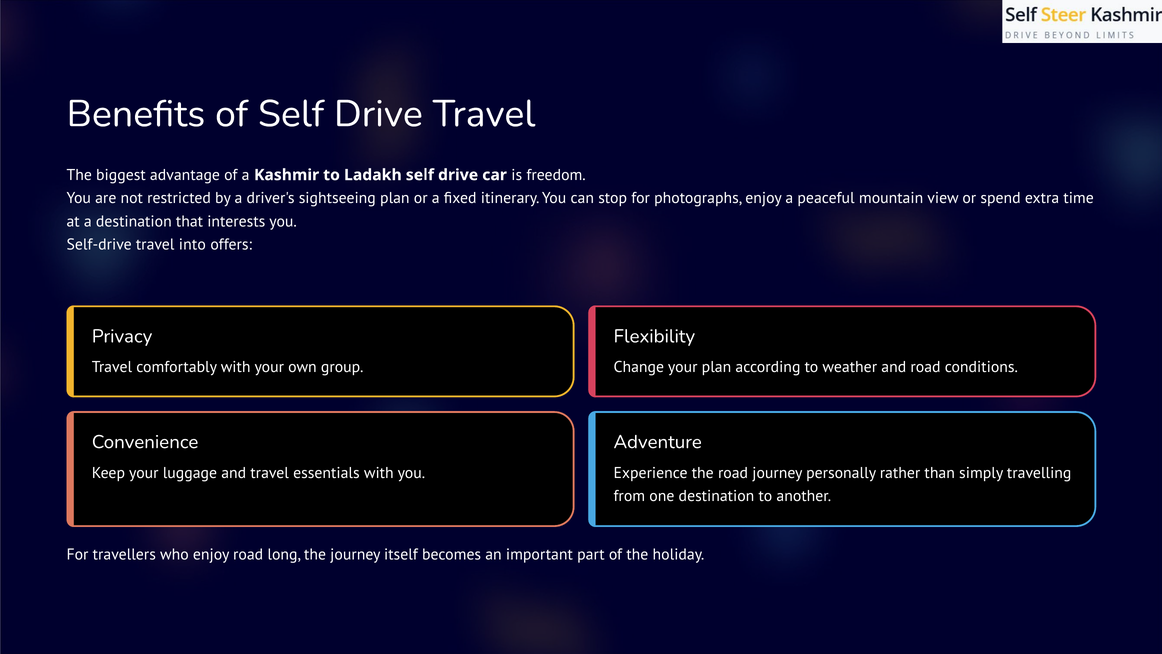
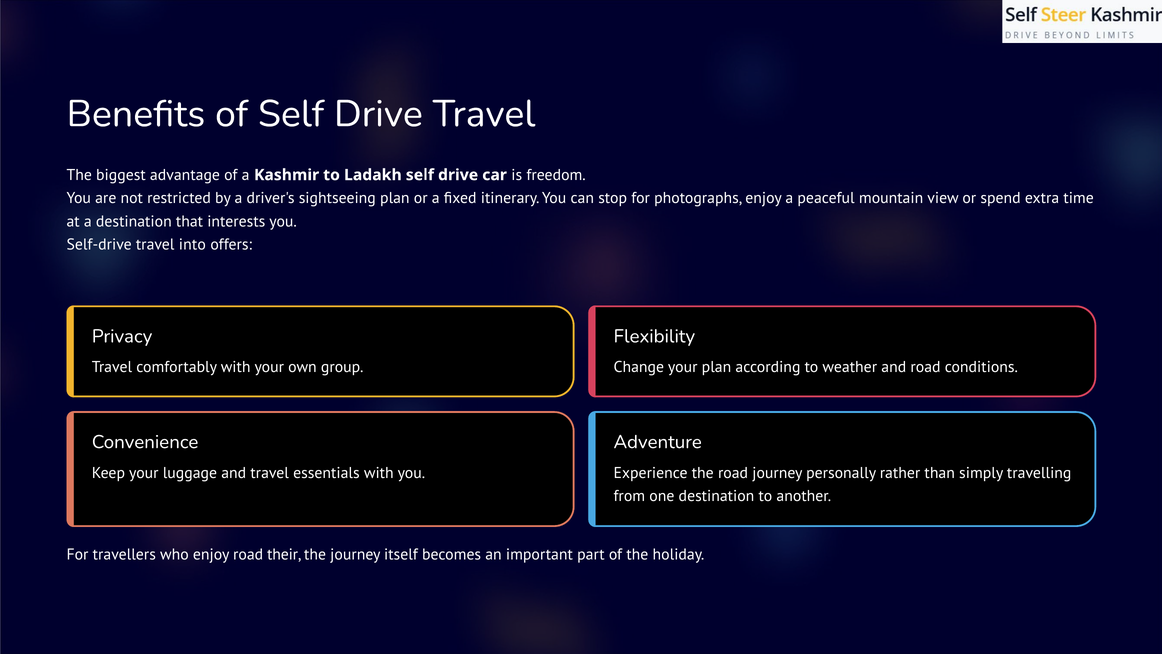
long: long -> their (284, 554)
